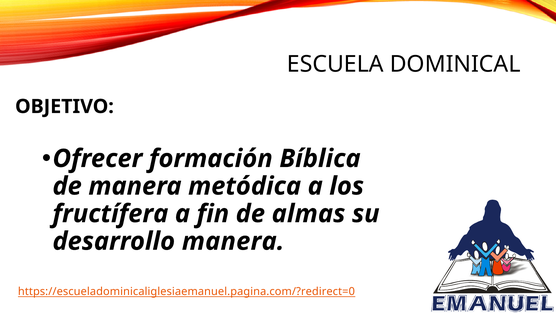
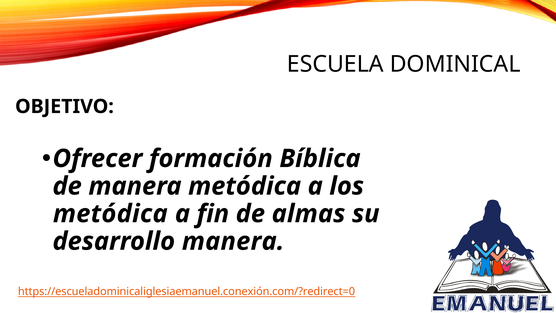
fructífera: fructífera -> metódica (110, 214)
https://escueladominicaliglesiaemanuel.pagina.com/?redirect=0: https://escueladominicaliglesiaemanuel.pagina.com/?redirect=0 -> https://escueladominicaliglesiaemanuel.conexión.com/?redirect=0 (187, 291)
